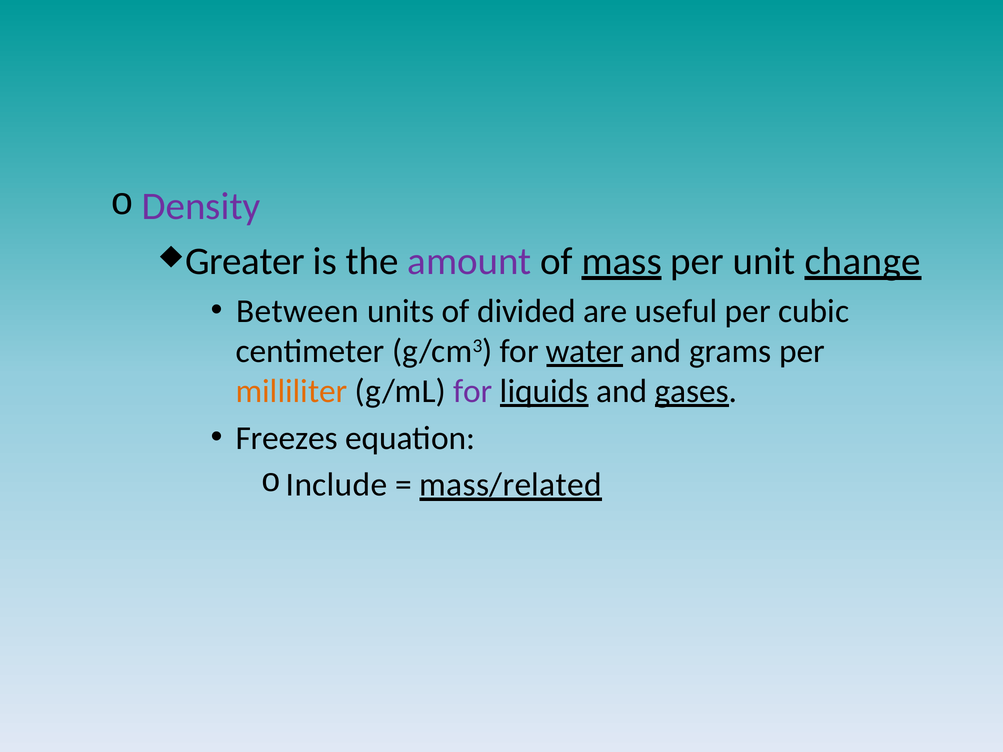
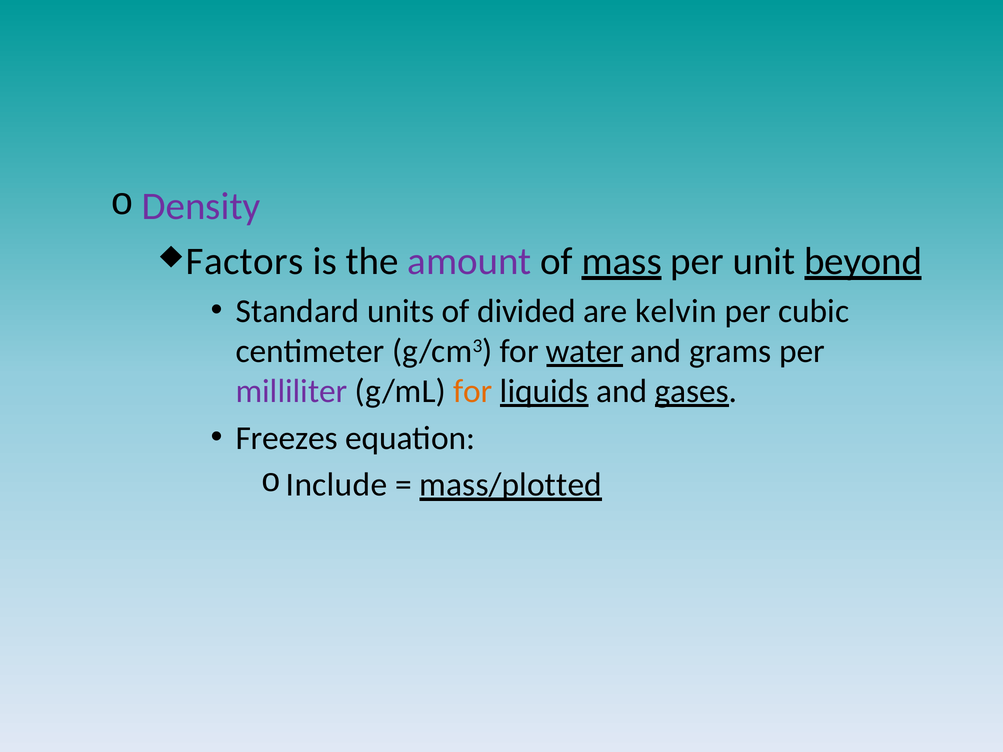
Greater: Greater -> Factors (245, 261)
change: change -> beyond (863, 261)
Between: Between -> Standard (298, 311)
useful: useful -> kelvin (676, 311)
milliliter colour: orange -> purple (292, 391)
for colour: purple -> orange (473, 391)
mass/related: mass/related -> mass/plotted (511, 485)
